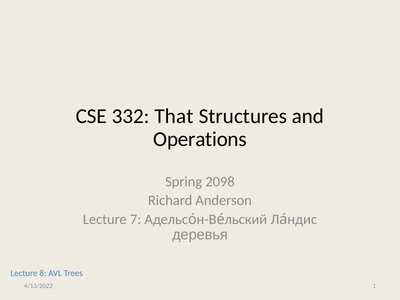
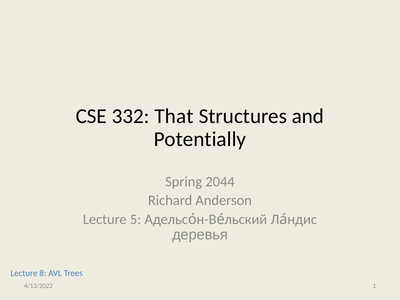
Operations: Operations -> Potentially (200, 139)
2098: 2098 -> 2044 (220, 182)
7: 7 -> 5 (136, 219)
